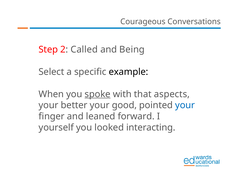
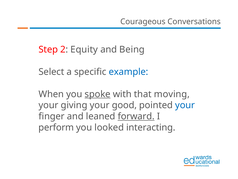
Called: Called -> Equity (84, 49)
example colour: black -> blue (128, 72)
aspects: aspects -> moving (172, 94)
better: better -> giving (74, 105)
forward underline: none -> present (136, 116)
yourself: yourself -> perform (56, 127)
